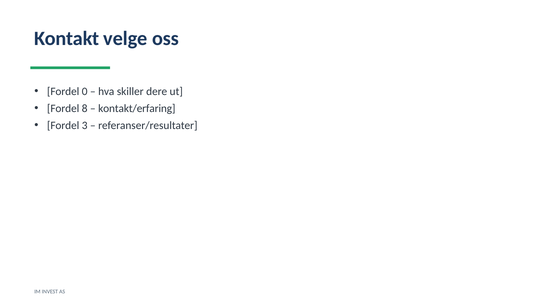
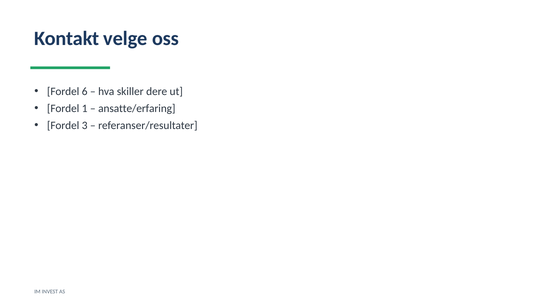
0: 0 -> 6 (85, 91)
8: 8 -> 1 (85, 108)
kontakt/erfaring: kontakt/erfaring -> ansatte/erfaring (137, 108)
